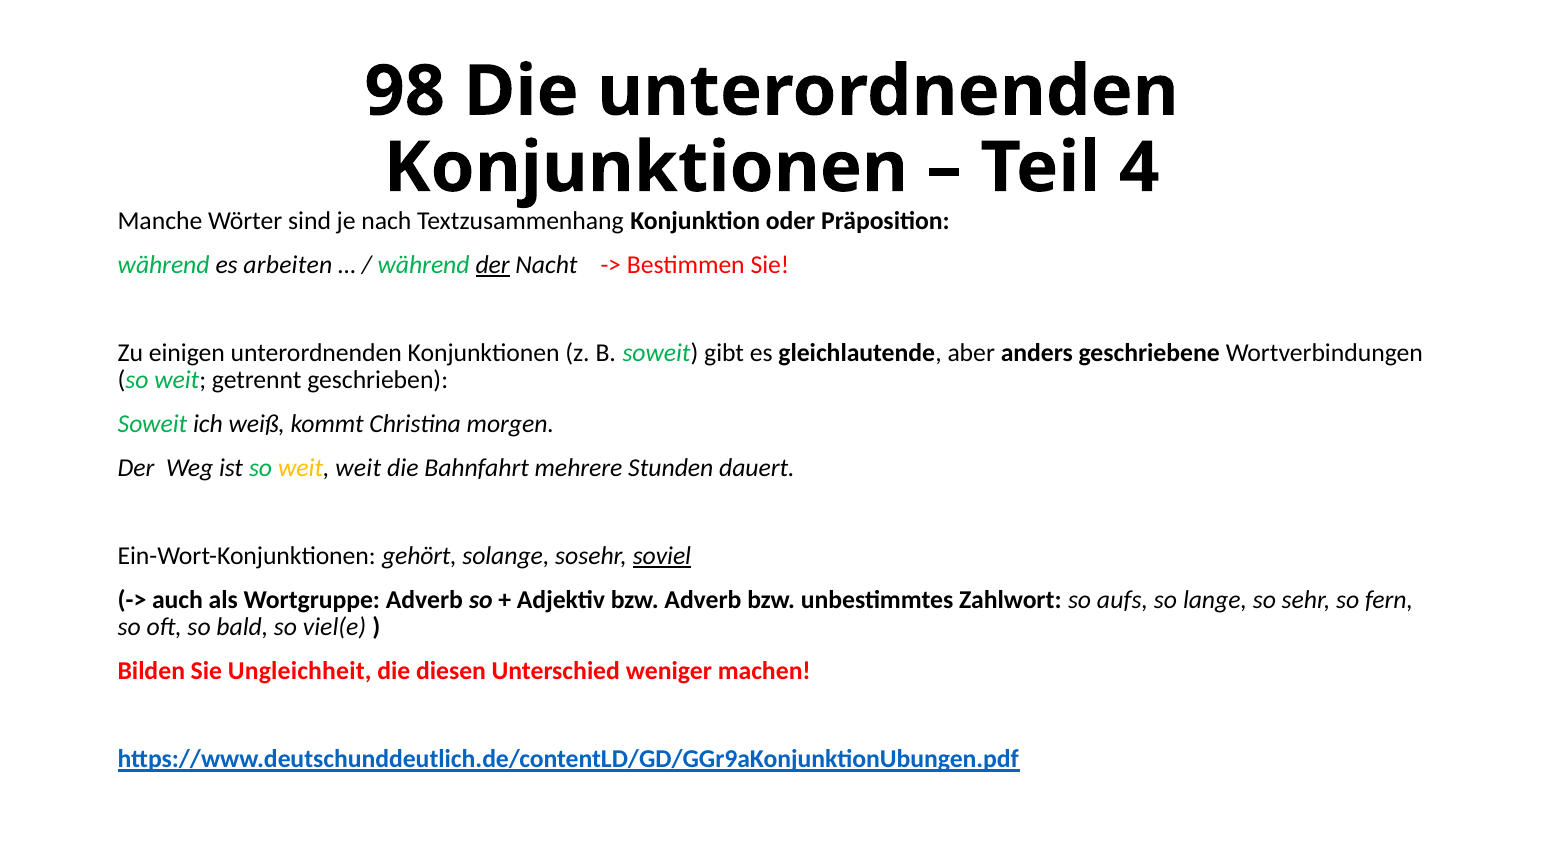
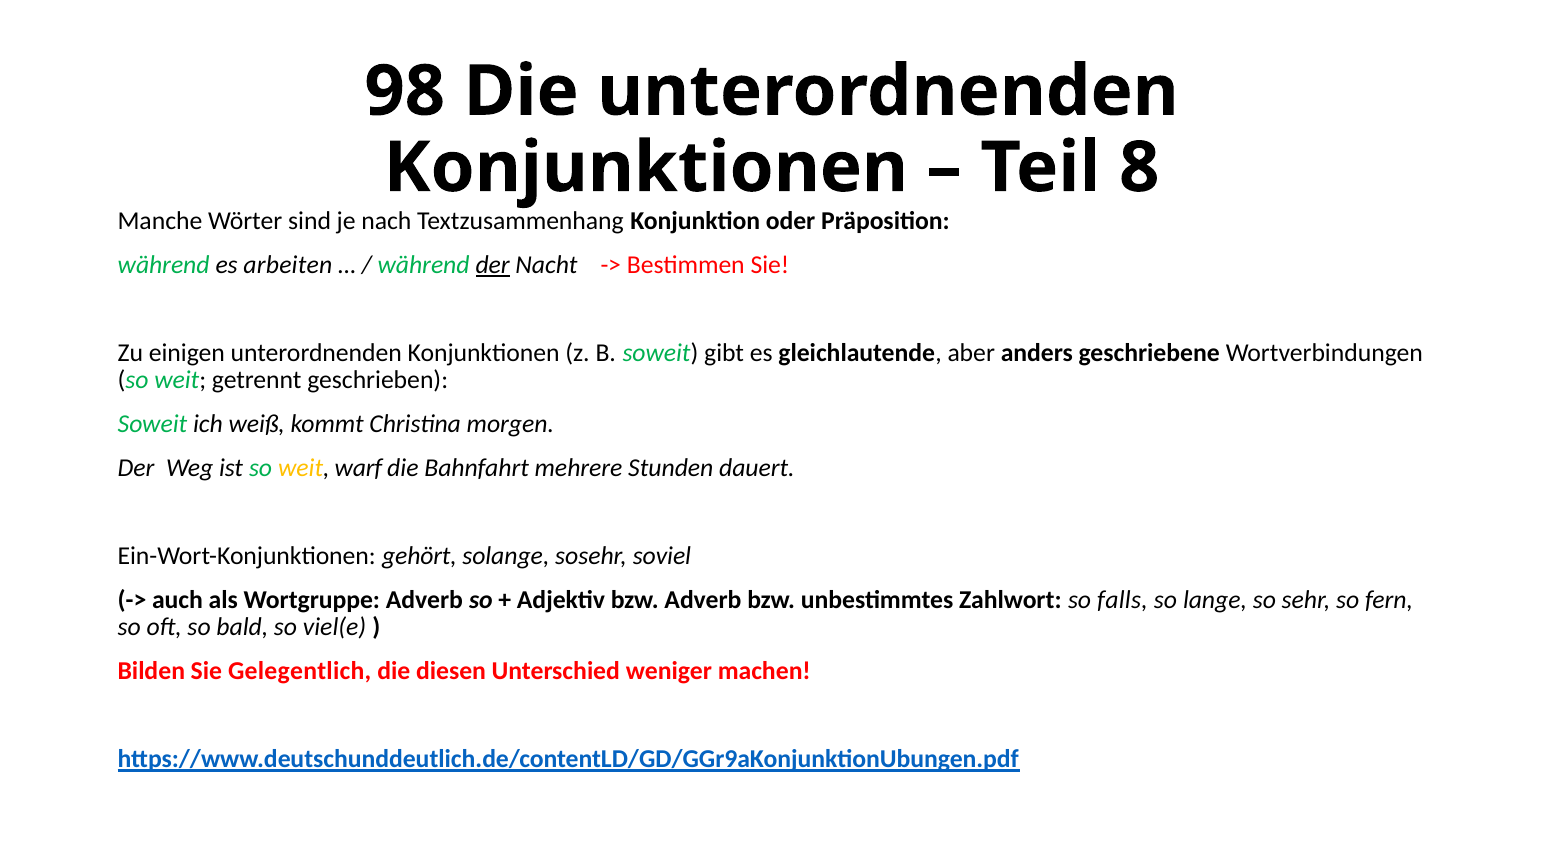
4: 4 -> 8 (1139, 168)
weit weit: weit -> warf (358, 468)
soviel underline: present -> none (662, 556)
aufs: aufs -> falls (1122, 600)
Ungleichheit: Ungleichheit -> Gelegentlich (300, 672)
